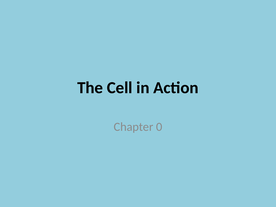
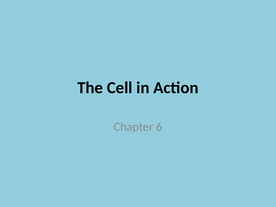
0: 0 -> 6 (159, 127)
